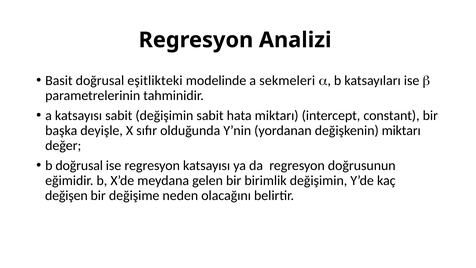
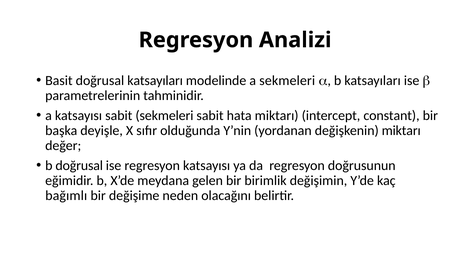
doğrusal eşitlikteki: eşitlikteki -> katsayıları (155, 80)
sabit değişimin: değişimin -> sekmeleri (164, 115)
değişen: değişen -> bağımlı (66, 195)
